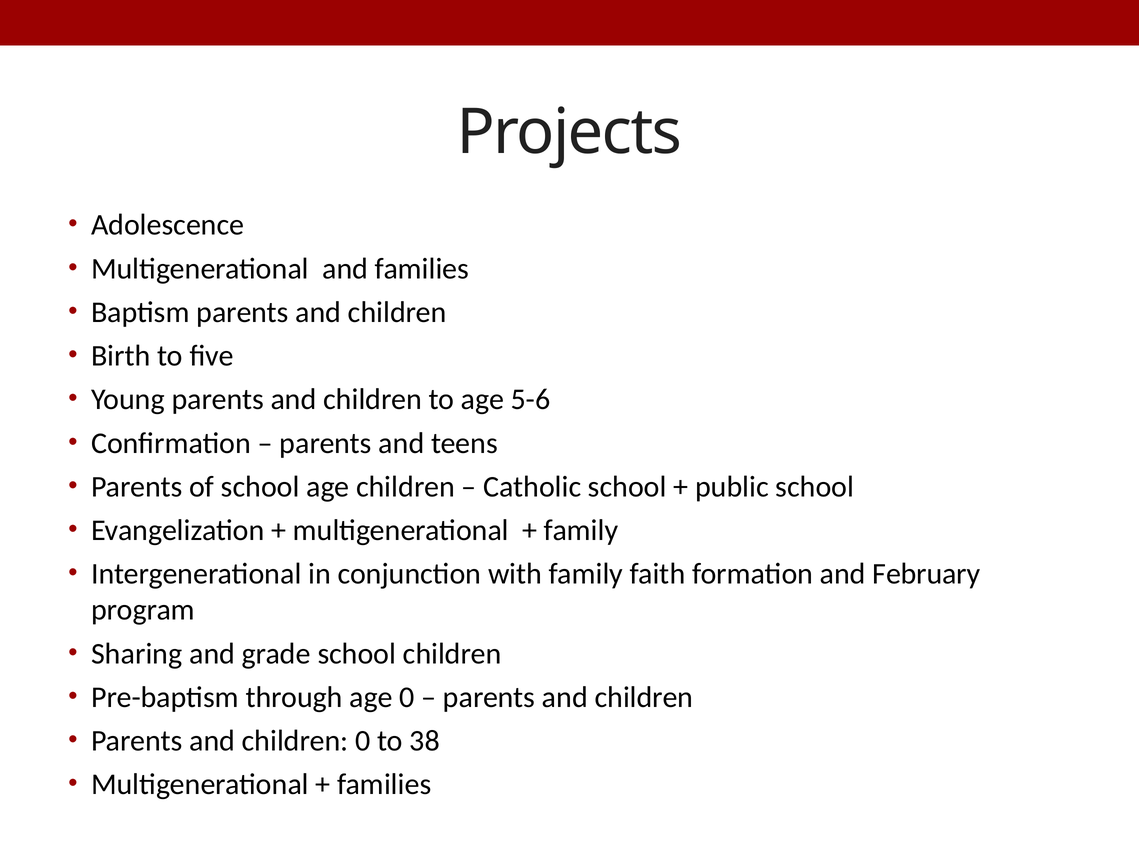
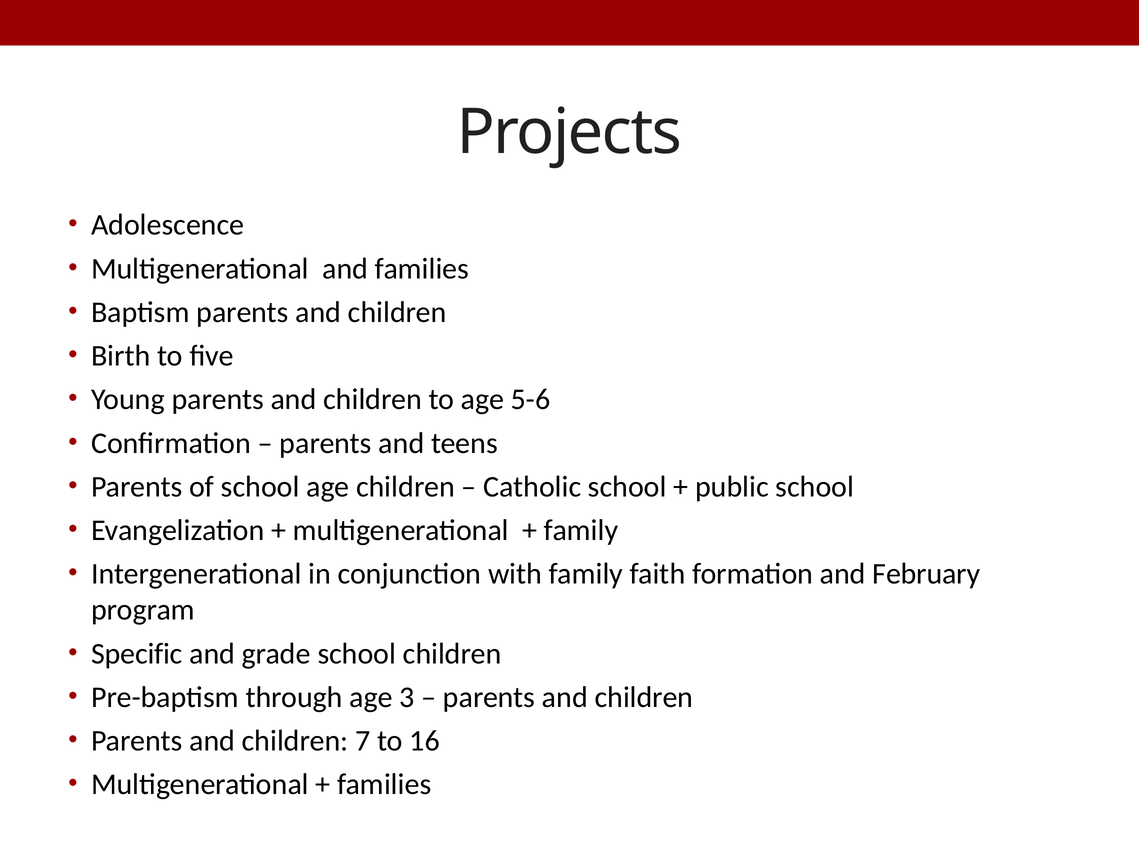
Sharing: Sharing -> Specific (137, 654)
age 0: 0 -> 3 (407, 698)
children 0: 0 -> 7 (363, 741)
38: 38 -> 16 (425, 741)
